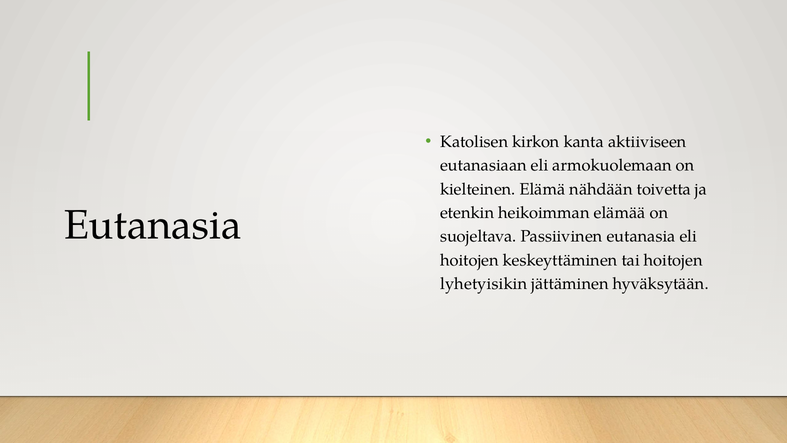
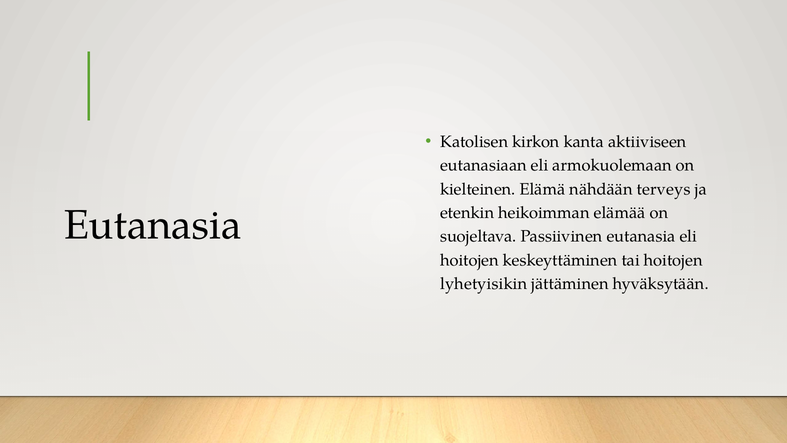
toivetta: toivetta -> terveys (664, 189)
